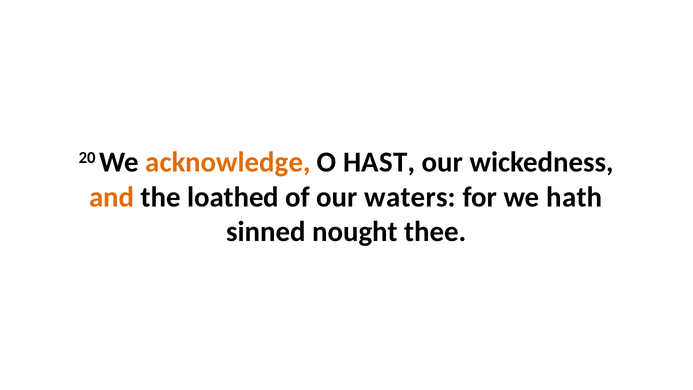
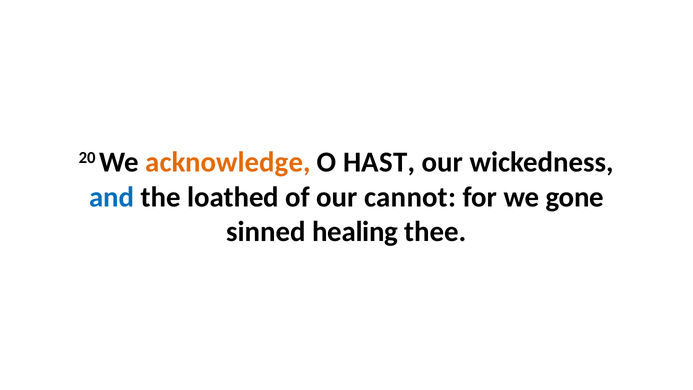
and colour: orange -> blue (112, 197)
waters: waters -> cannot (410, 197)
hath: hath -> gone (575, 197)
nought: nought -> healing (355, 232)
